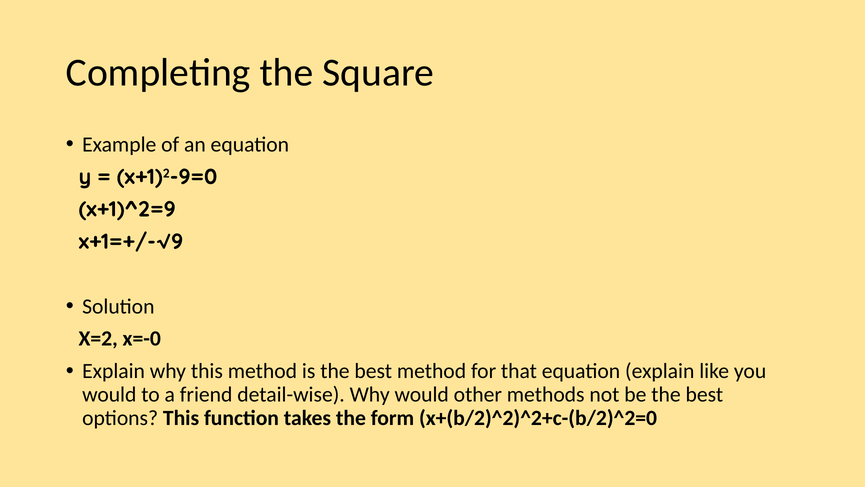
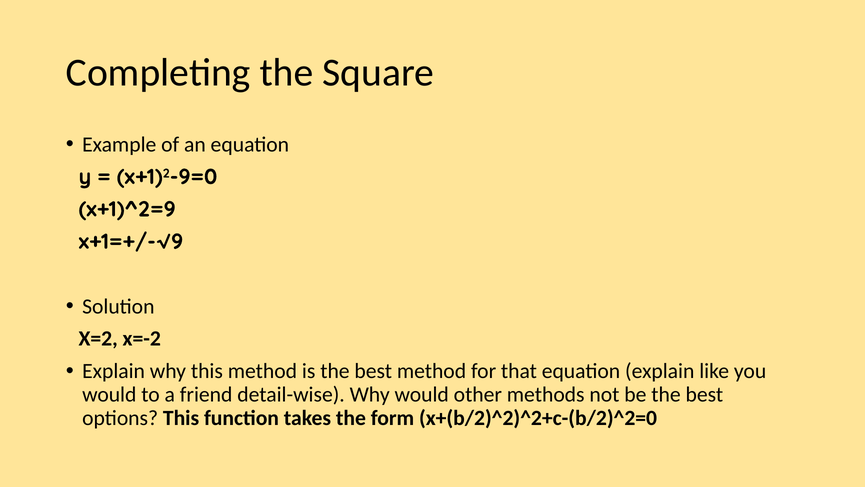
x=-0: x=-0 -> x=-2 (142, 338)
